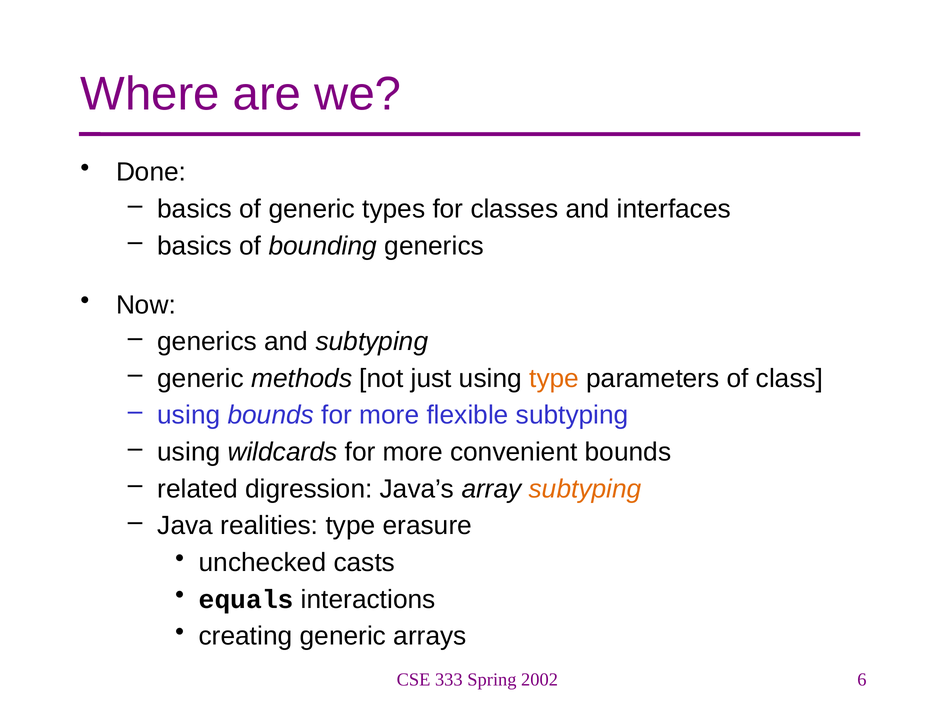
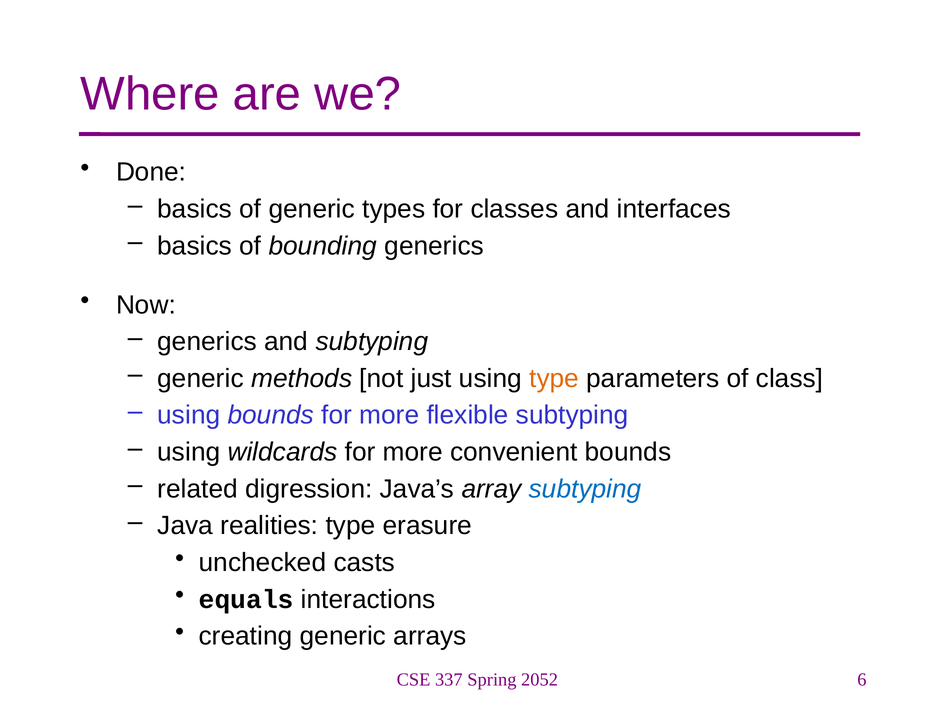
subtyping colour: orange -> blue (585, 489)
333: 333 -> 337 (449, 680)
2002: 2002 -> 2052 (540, 680)
